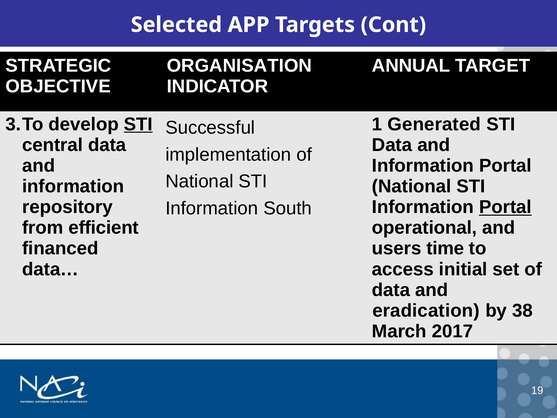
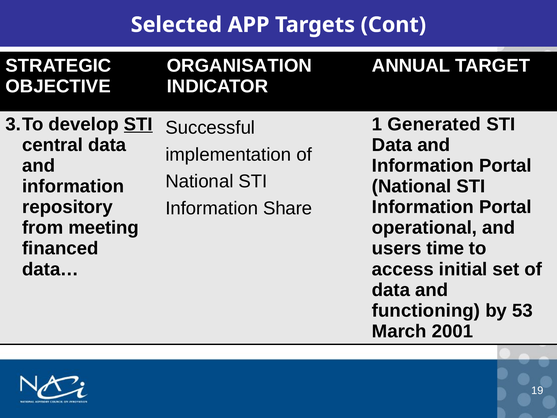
Portal underline: present -> none (505, 207)
South: South -> Share (288, 208)
efficient: efficient -> meeting (104, 228)
eradication: eradication -> functioning (426, 310)
38: 38 -> 53 (522, 310)
2017: 2017 -> 2001 (452, 331)
